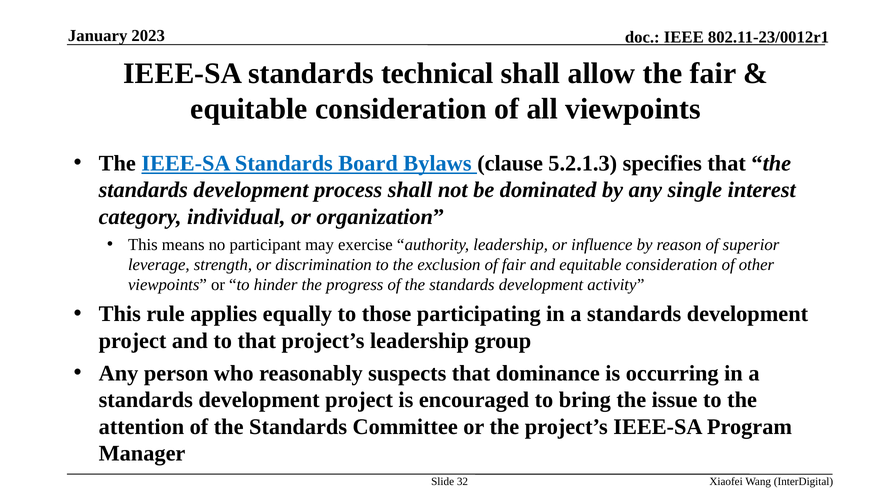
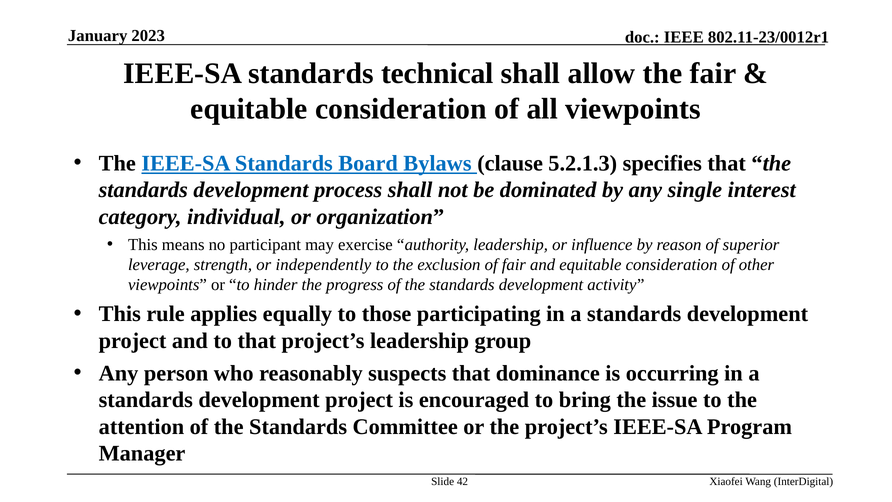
discrimination: discrimination -> independently (323, 265)
32: 32 -> 42 (462, 481)
